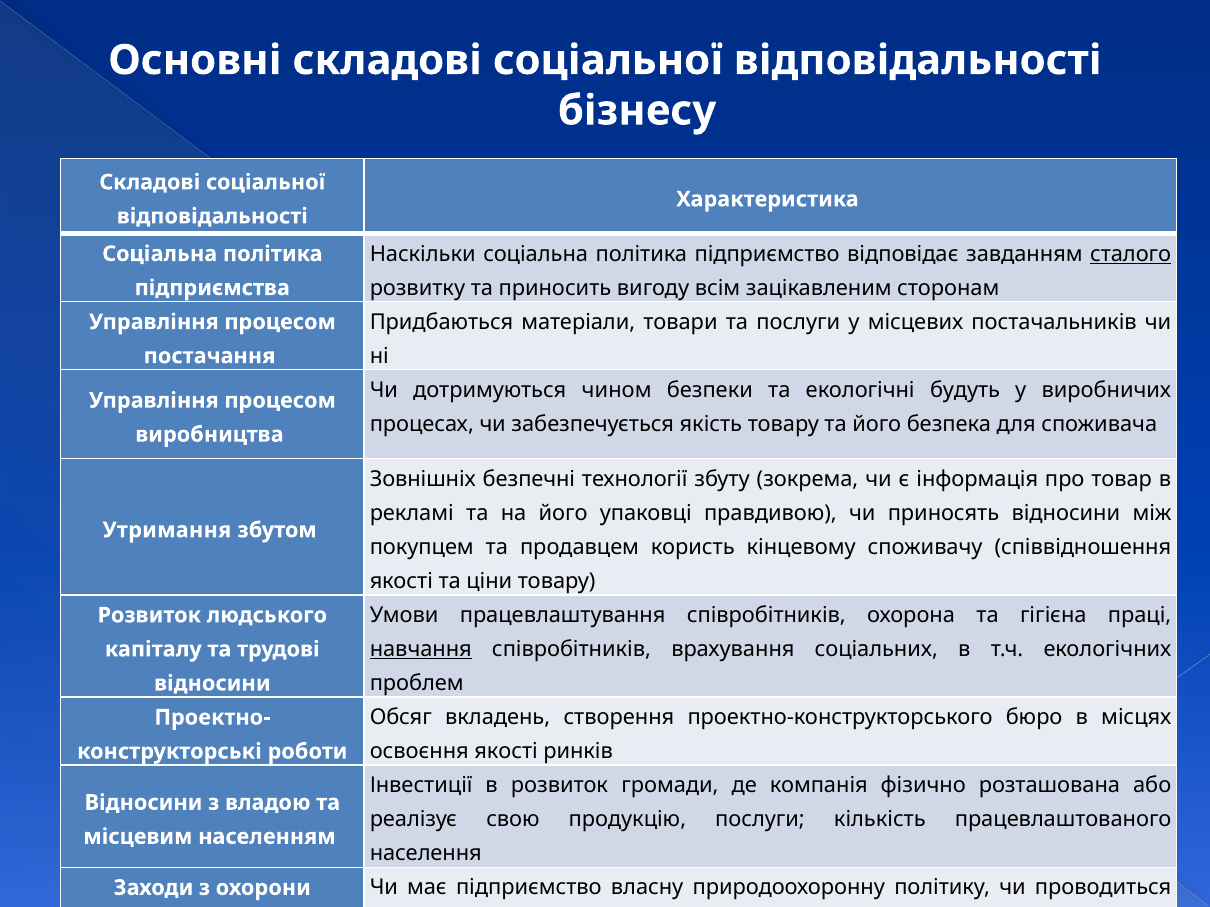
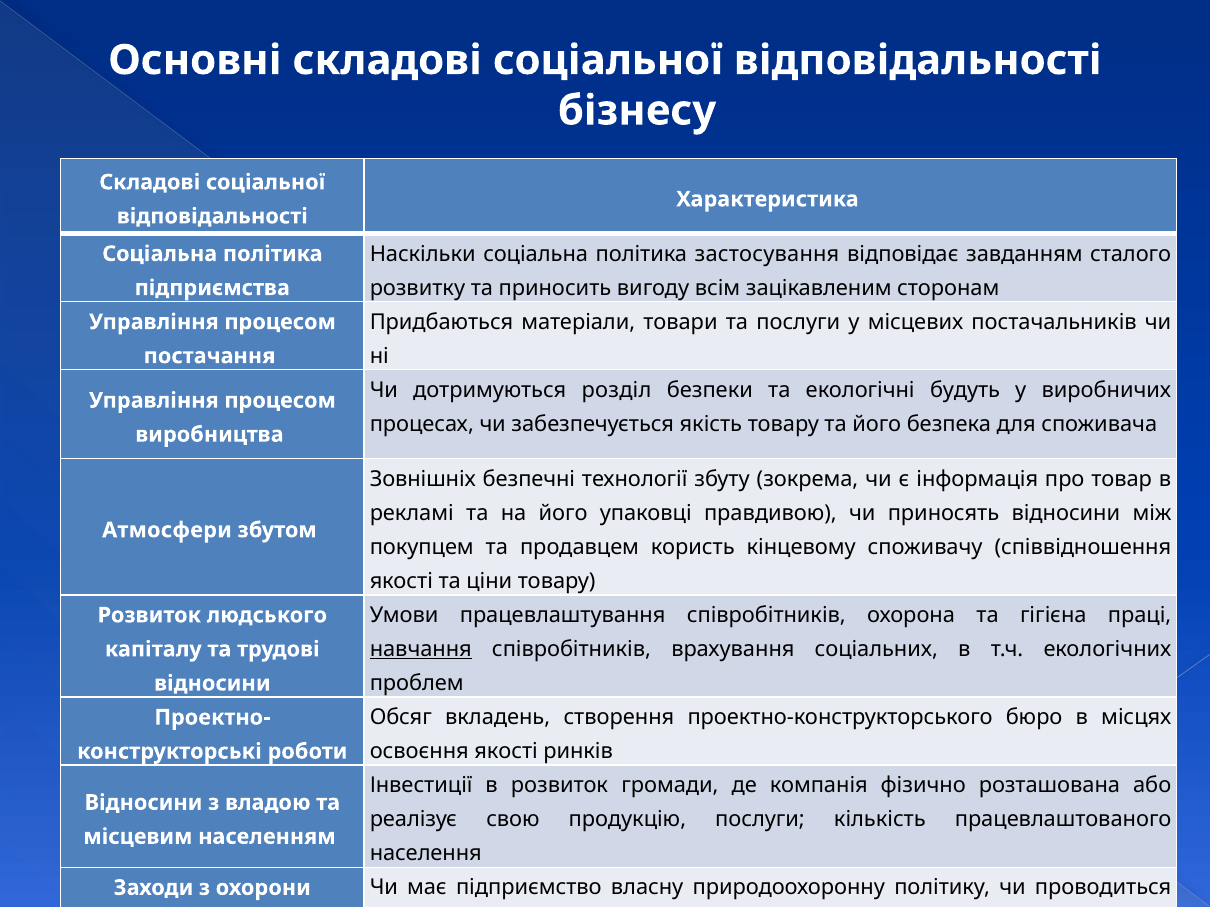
політика підприємство: підприємство -> застосування (767, 254)
сталого underline: present -> none (1131, 254)
чином: чином -> розділ (617, 390)
Утримання: Утримання -> Атмосфери (167, 530)
